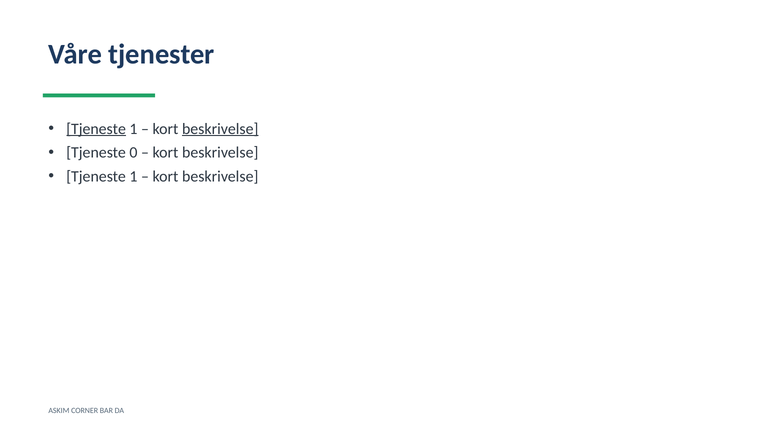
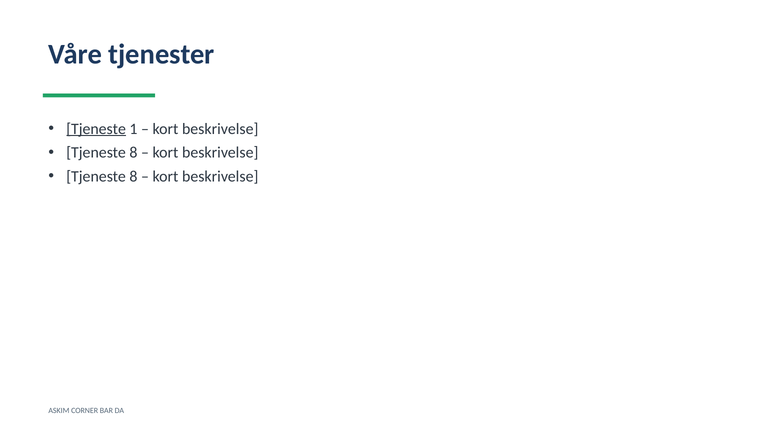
beskrivelse underline: present -> none (220, 129)
0: 0 -> 8 (133, 153)
1: 1 -> 8 (133, 176)
